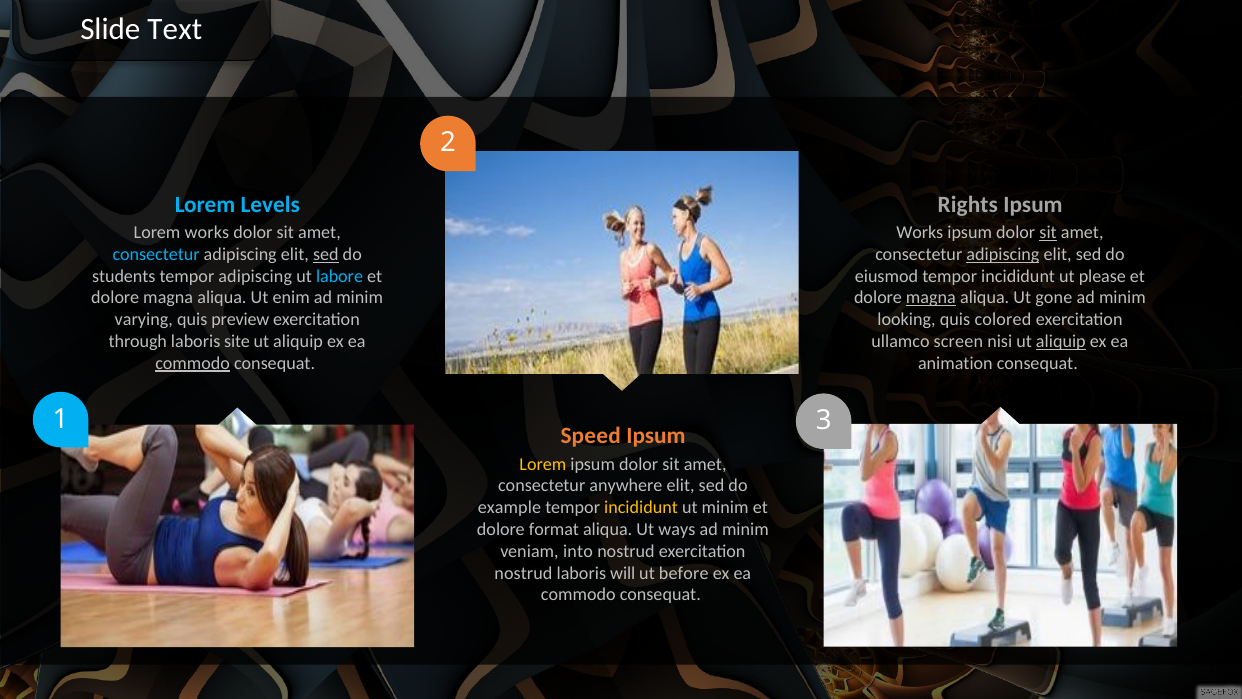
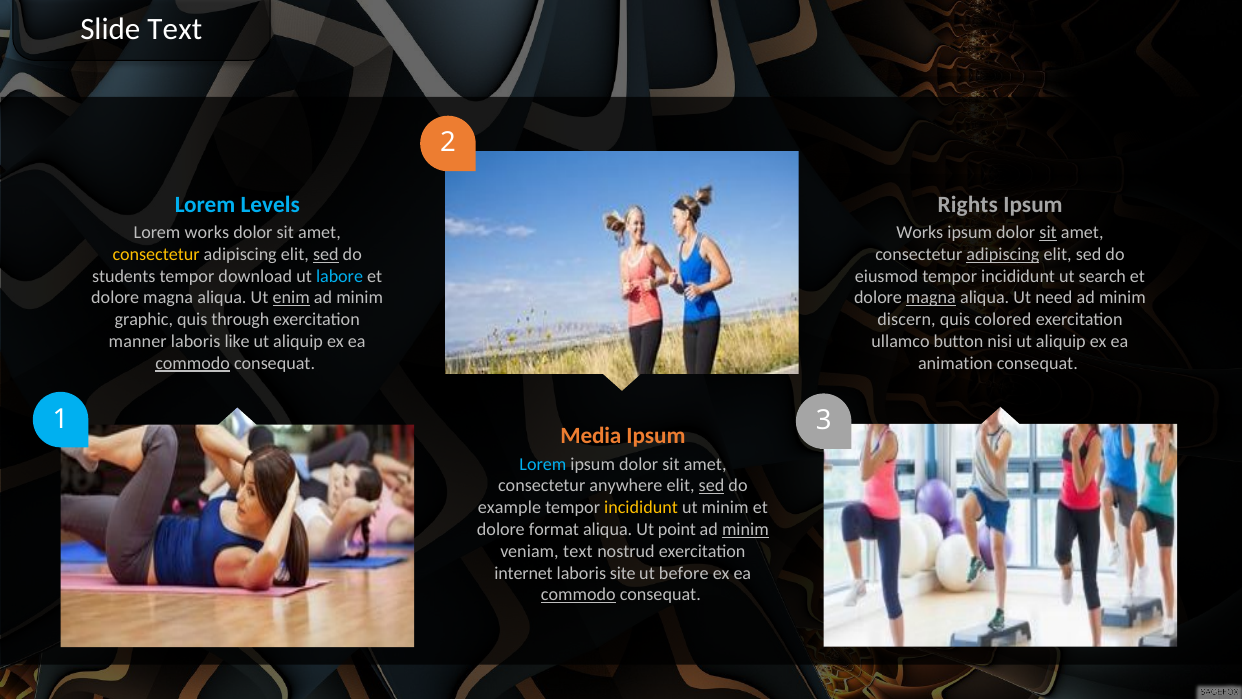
consectetur colour: light blue -> yellow (156, 254)
tempor adipiscing: adipiscing -> download (255, 276)
please: please -> search (1102, 276)
enim underline: none -> present (291, 298)
gone: gone -> need (1054, 298)
varying: varying -> graphic (144, 320)
preview: preview -> through (240, 320)
looking: looking -> discern (906, 320)
through: through -> manner (138, 341)
site: site -> like (237, 341)
screen: screen -> button (958, 341)
aliquip underline: present -> none (1061, 341)
Speed: Speed -> Media (591, 436)
Lorem colour: yellow -> light blue (543, 464)
sed underline: none -> present (712, 486)
ways: ways -> point (677, 529)
minim underline: none -> present (745, 529)
veniam into: into -> text (578, 551)
nostrud: nostrud -> internet (524, 573)
will: will -> site (623, 573)
commodo underline: none -> present (578, 594)
